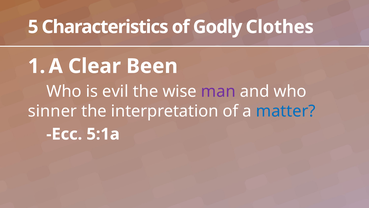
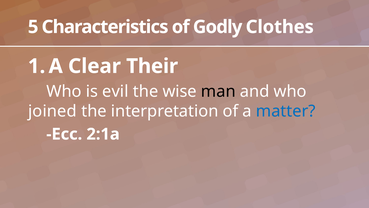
Been: Been -> Their (152, 66)
man colour: purple -> black (218, 91)
sinner: sinner -> joined (52, 111)
5:1a: 5:1a -> 2:1a (103, 134)
